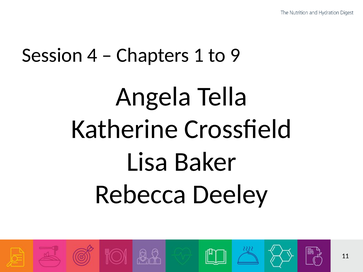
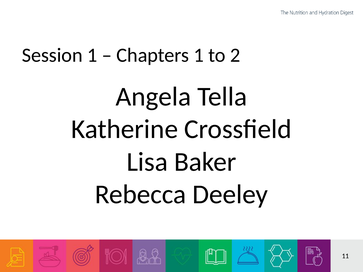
Session 4: 4 -> 1 (92, 55)
9: 9 -> 2 (235, 55)
